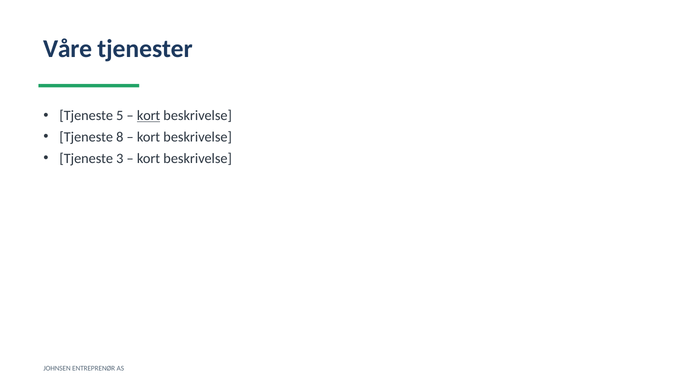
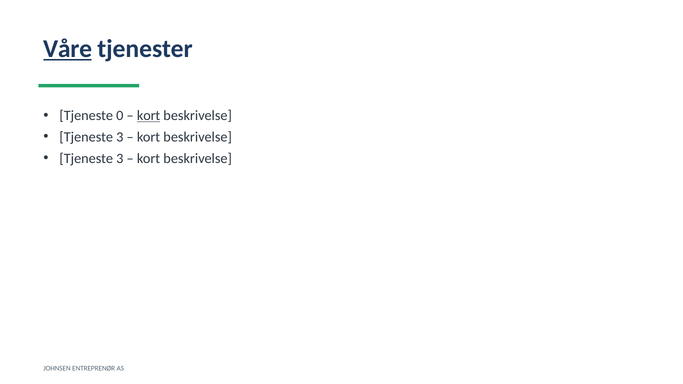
Våre underline: none -> present (68, 49)
5: 5 -> 0 (120, 116)
8: 8 -> 3 (120, 137)
